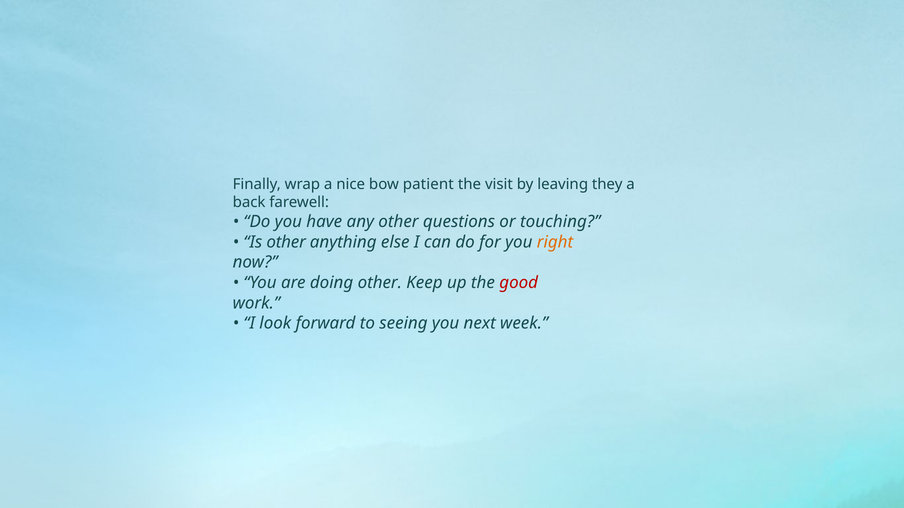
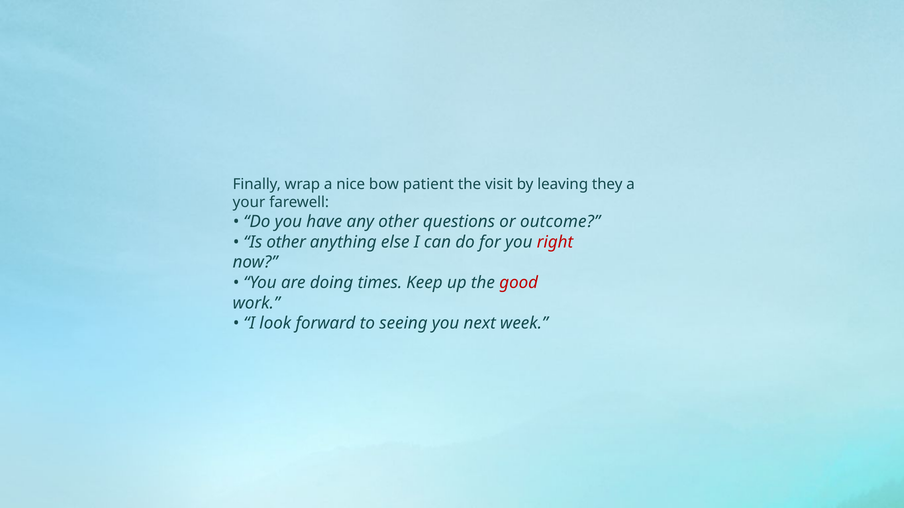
back: back -> your (249, 203)
touching: touching -> outcome (560, 222)
right colour: orange -> red (555, 242)
doing other: other -> times (380, 283)
